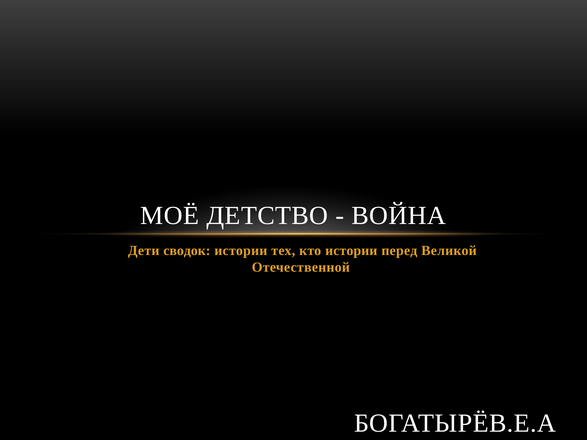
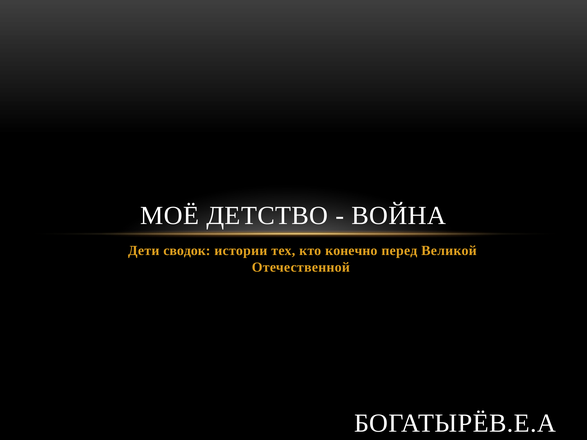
кто истории: истории -> конечно (351, 251)
